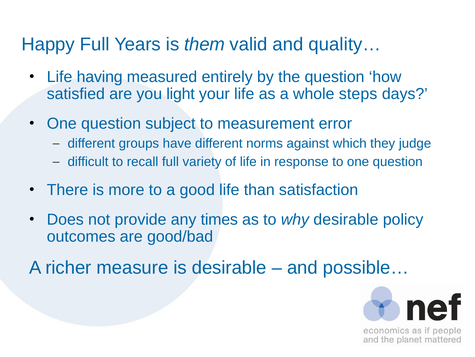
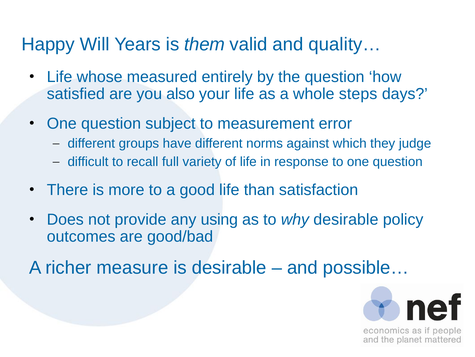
Happy Full: Full -> Will (95, 44)
having: having -> whose (100, 77)
light: light -> also (181, 94)
times: times -> using (219, 219)
